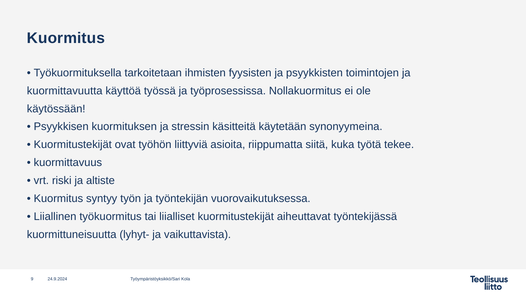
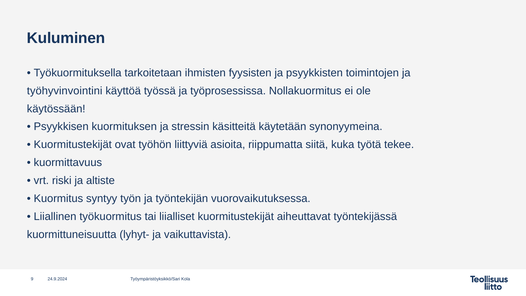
Kuormitus: Kuormitus -> Kuluminen (66, 38)
kuormittavuutta: kuormittavuutta -> työhyvinvointini (65, 91)
